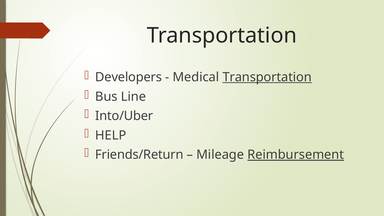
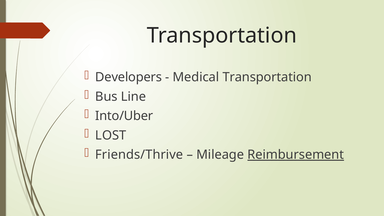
Transportation underline: present -> none (267, 77)
HELP: HELP -> LOST (111, 135)
Friends/Return: Friends/Return -> Friends/Thrive (139, 155)
